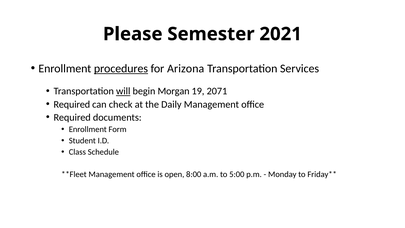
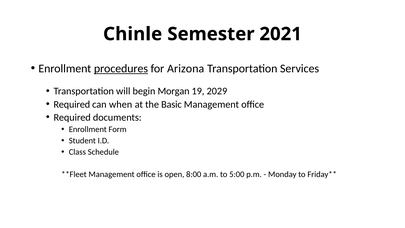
Please: Please -> Chinle (133, 34)
will underline: present -> none (123, 91)
2071: 2071 -> 2029 (217, 91)
check: check -> when (121, 104)
Daily: Daily -> Basic (171, 104)
